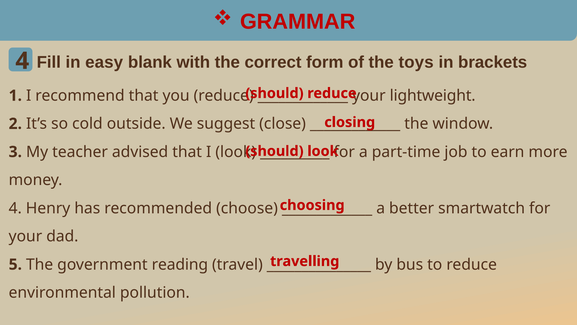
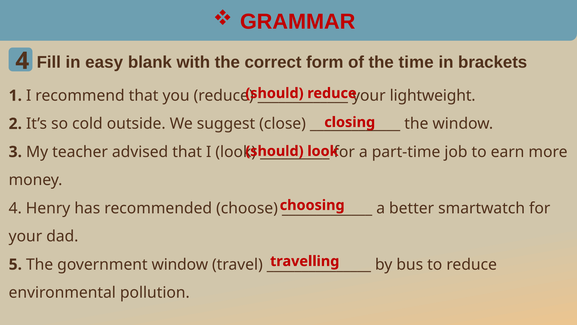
toys: toys -> time (416, 62)
government reading: reading -> window (180, 264)
